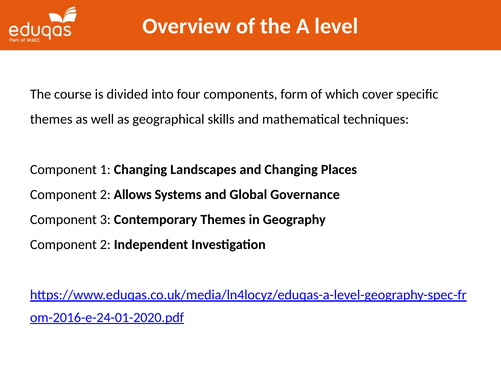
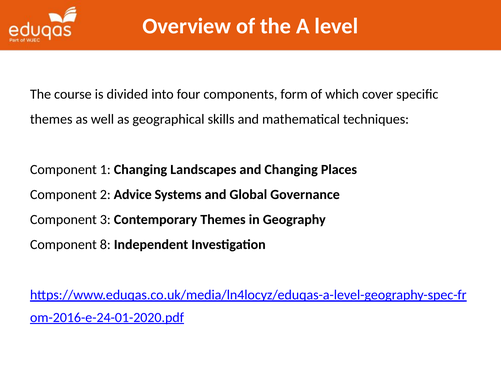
Allows: Allows -> Advice (133, 194)
2: 2 -> 8 (105, 245)
